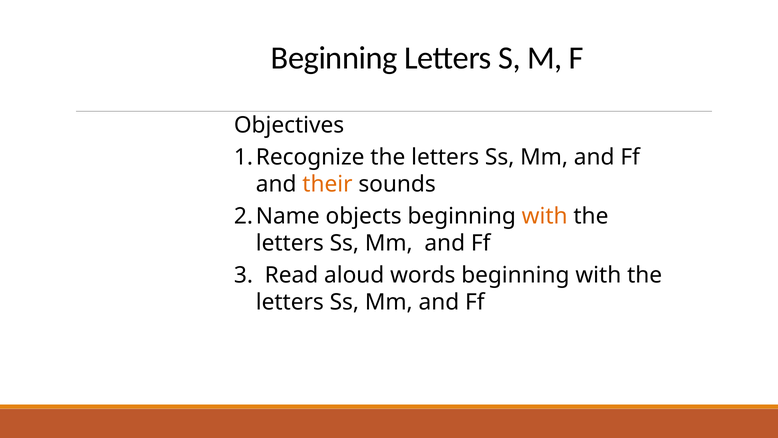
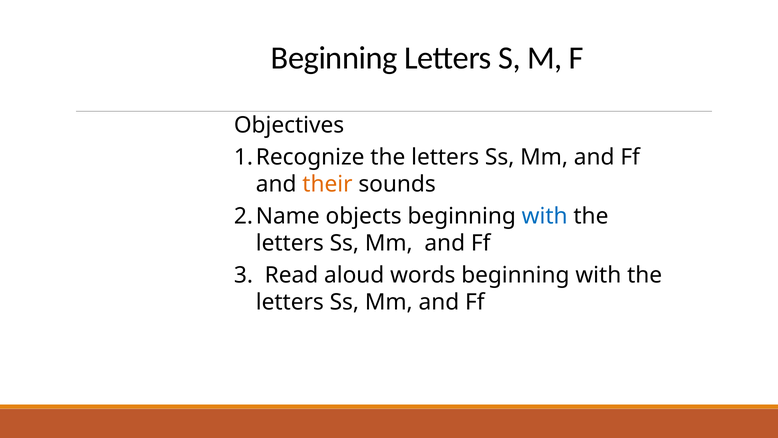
with colour: orange -> blue (545, 216)
